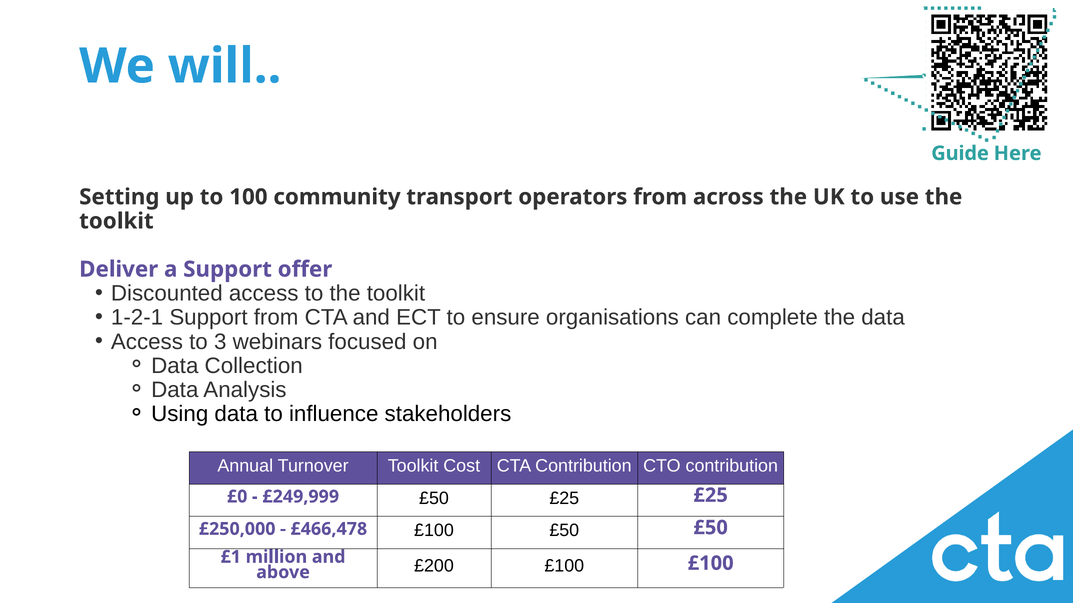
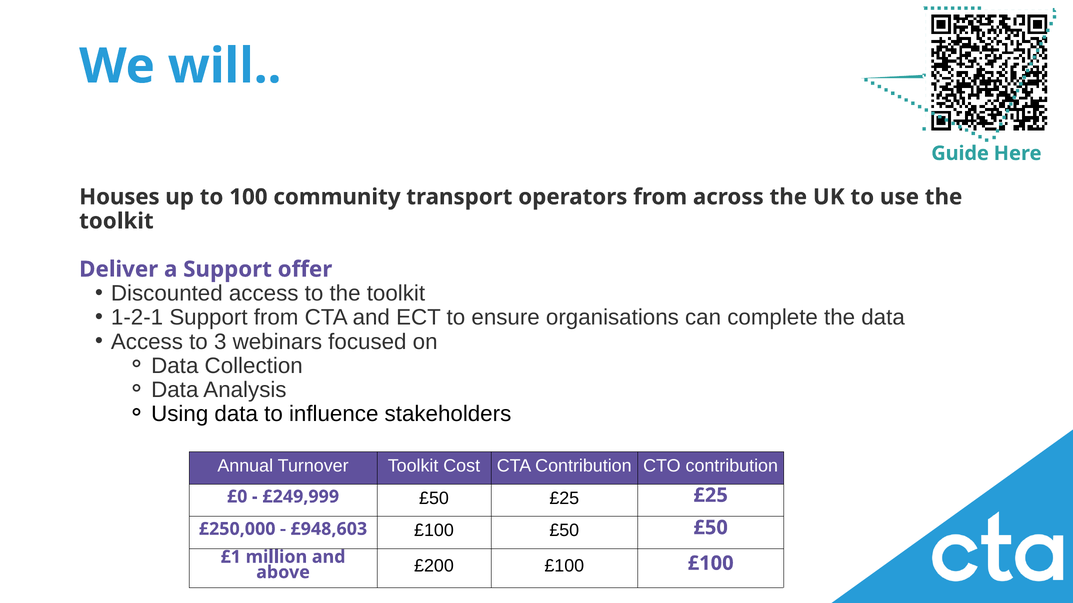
Setting: Setting -> Houses (119, 197)
£466,478: £466,478 -> £948,603 (329, 529)
